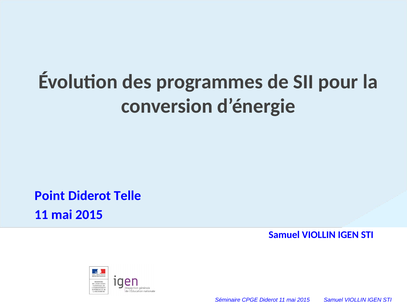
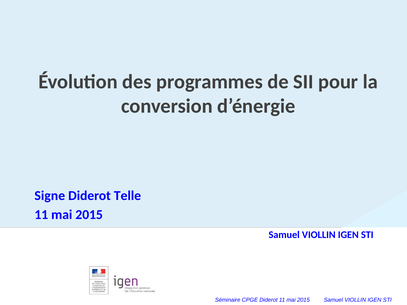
Point: Point -> Signe (50, 196)
